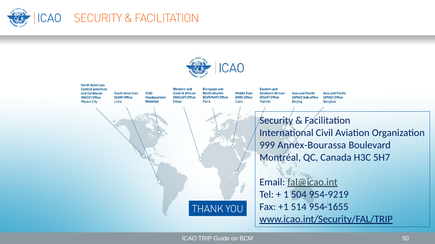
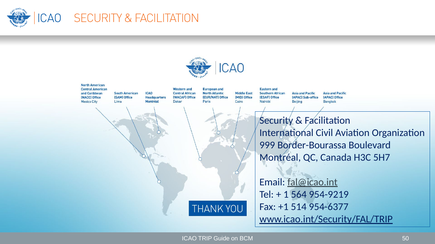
Annex-Bourassa: Annex-Bourassa -> Border-Bourassa (312, 146)
504: 504 -> 564 (299, 195)
954-1655: 954-1655 -> 954-6377 (329, 207)
